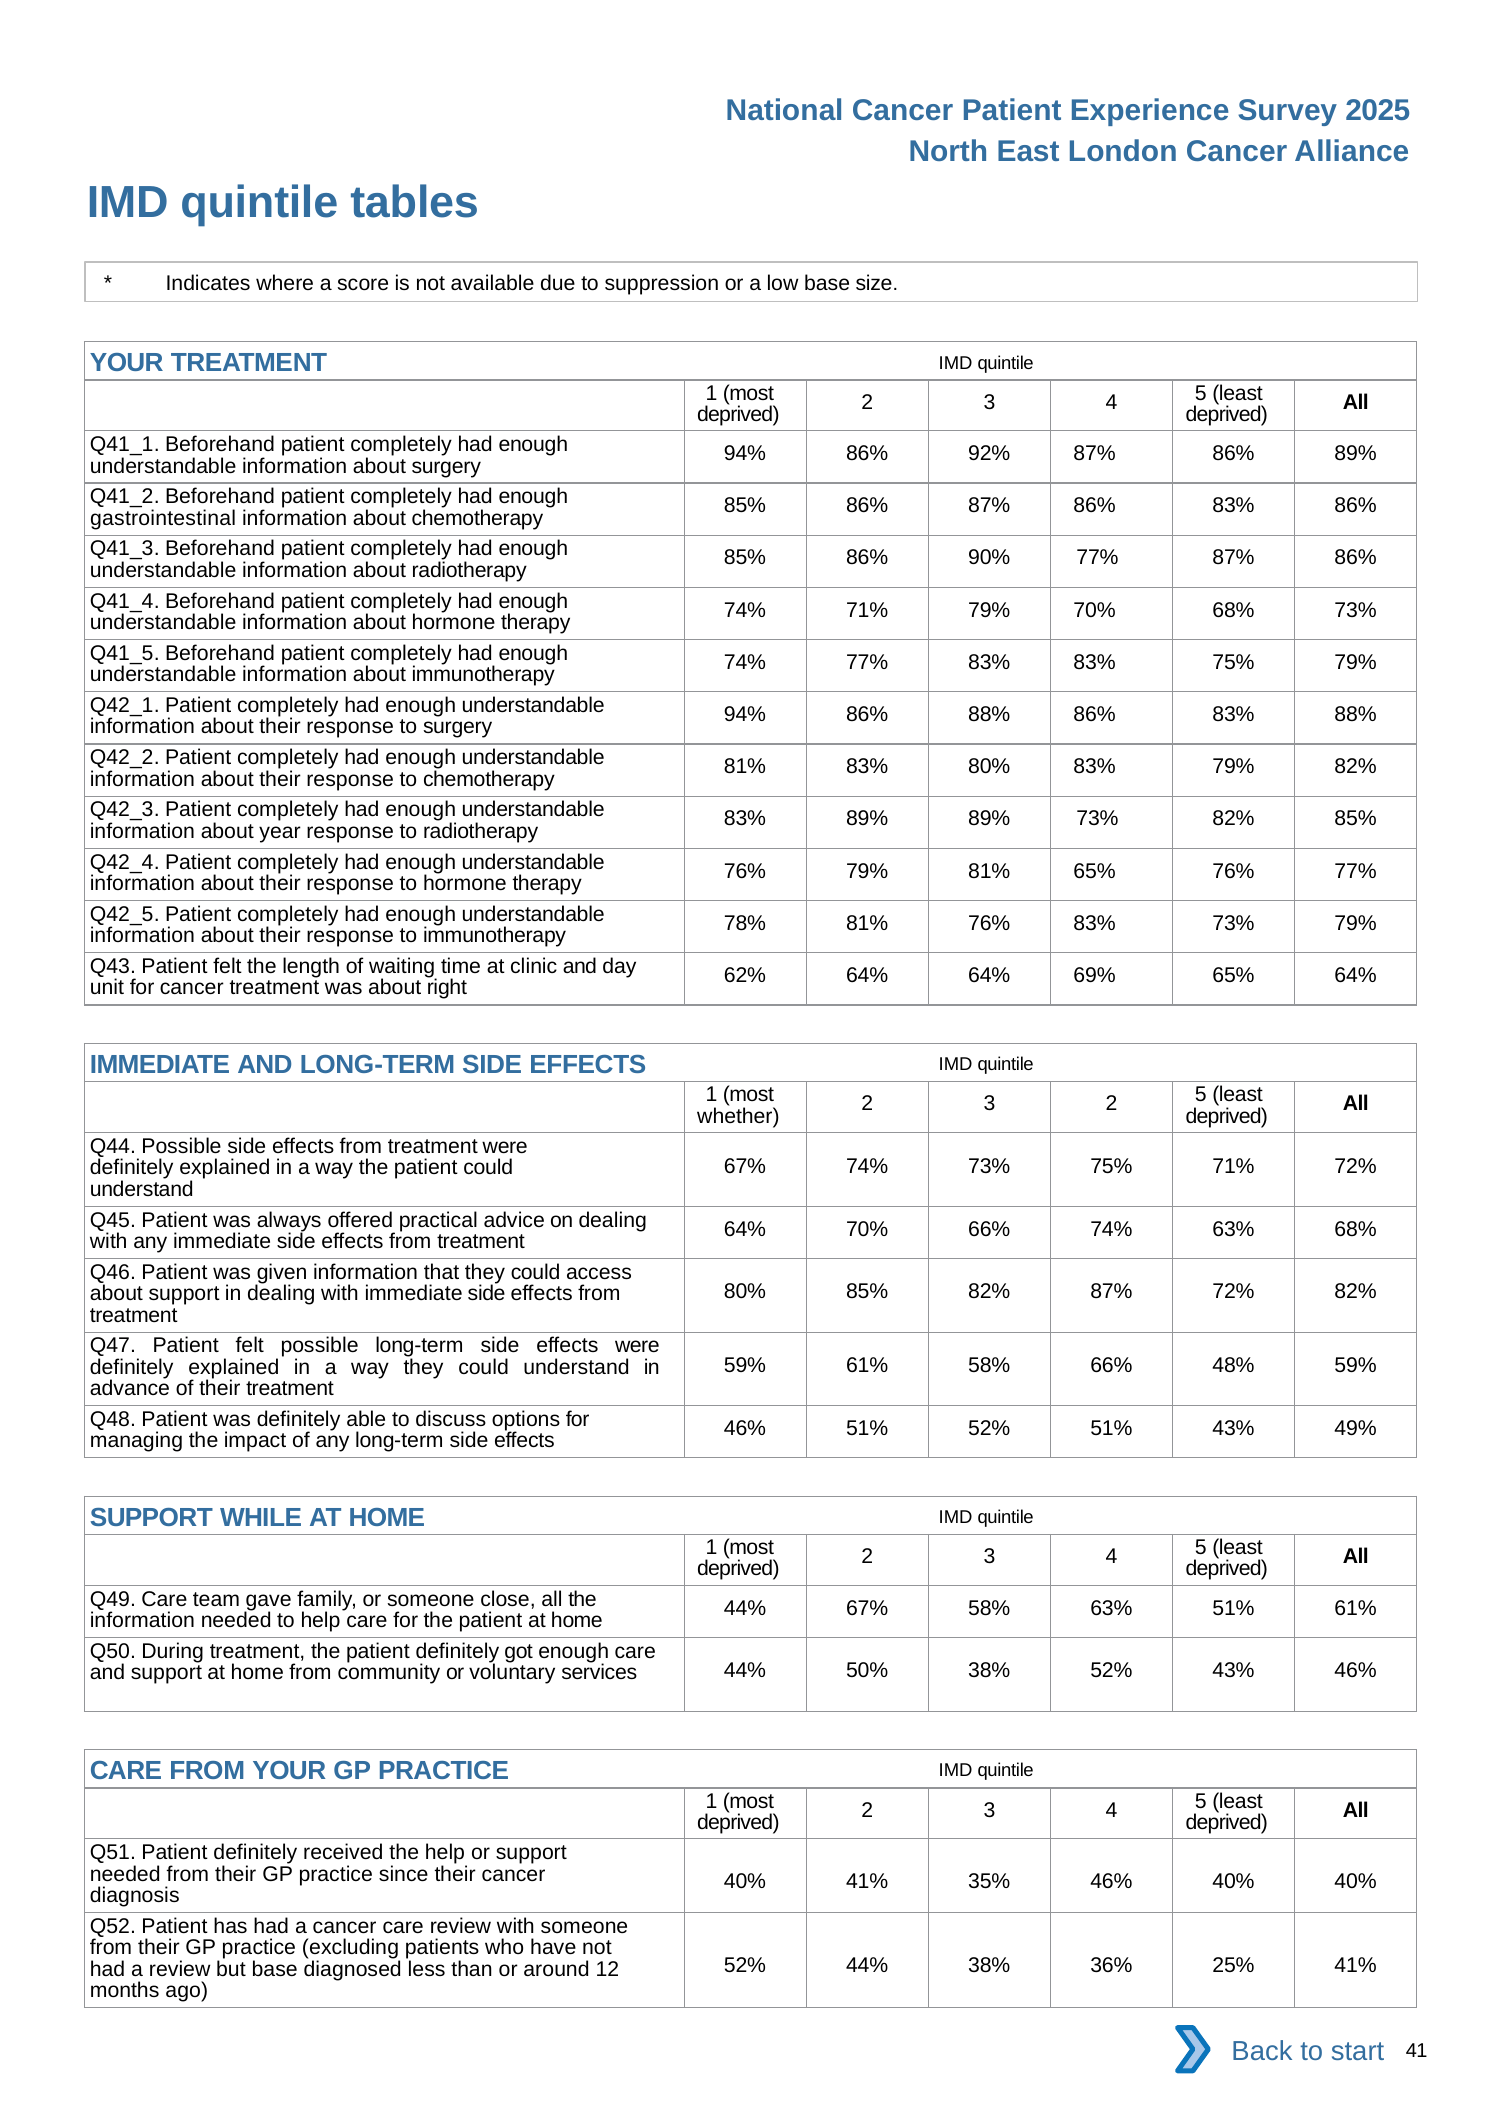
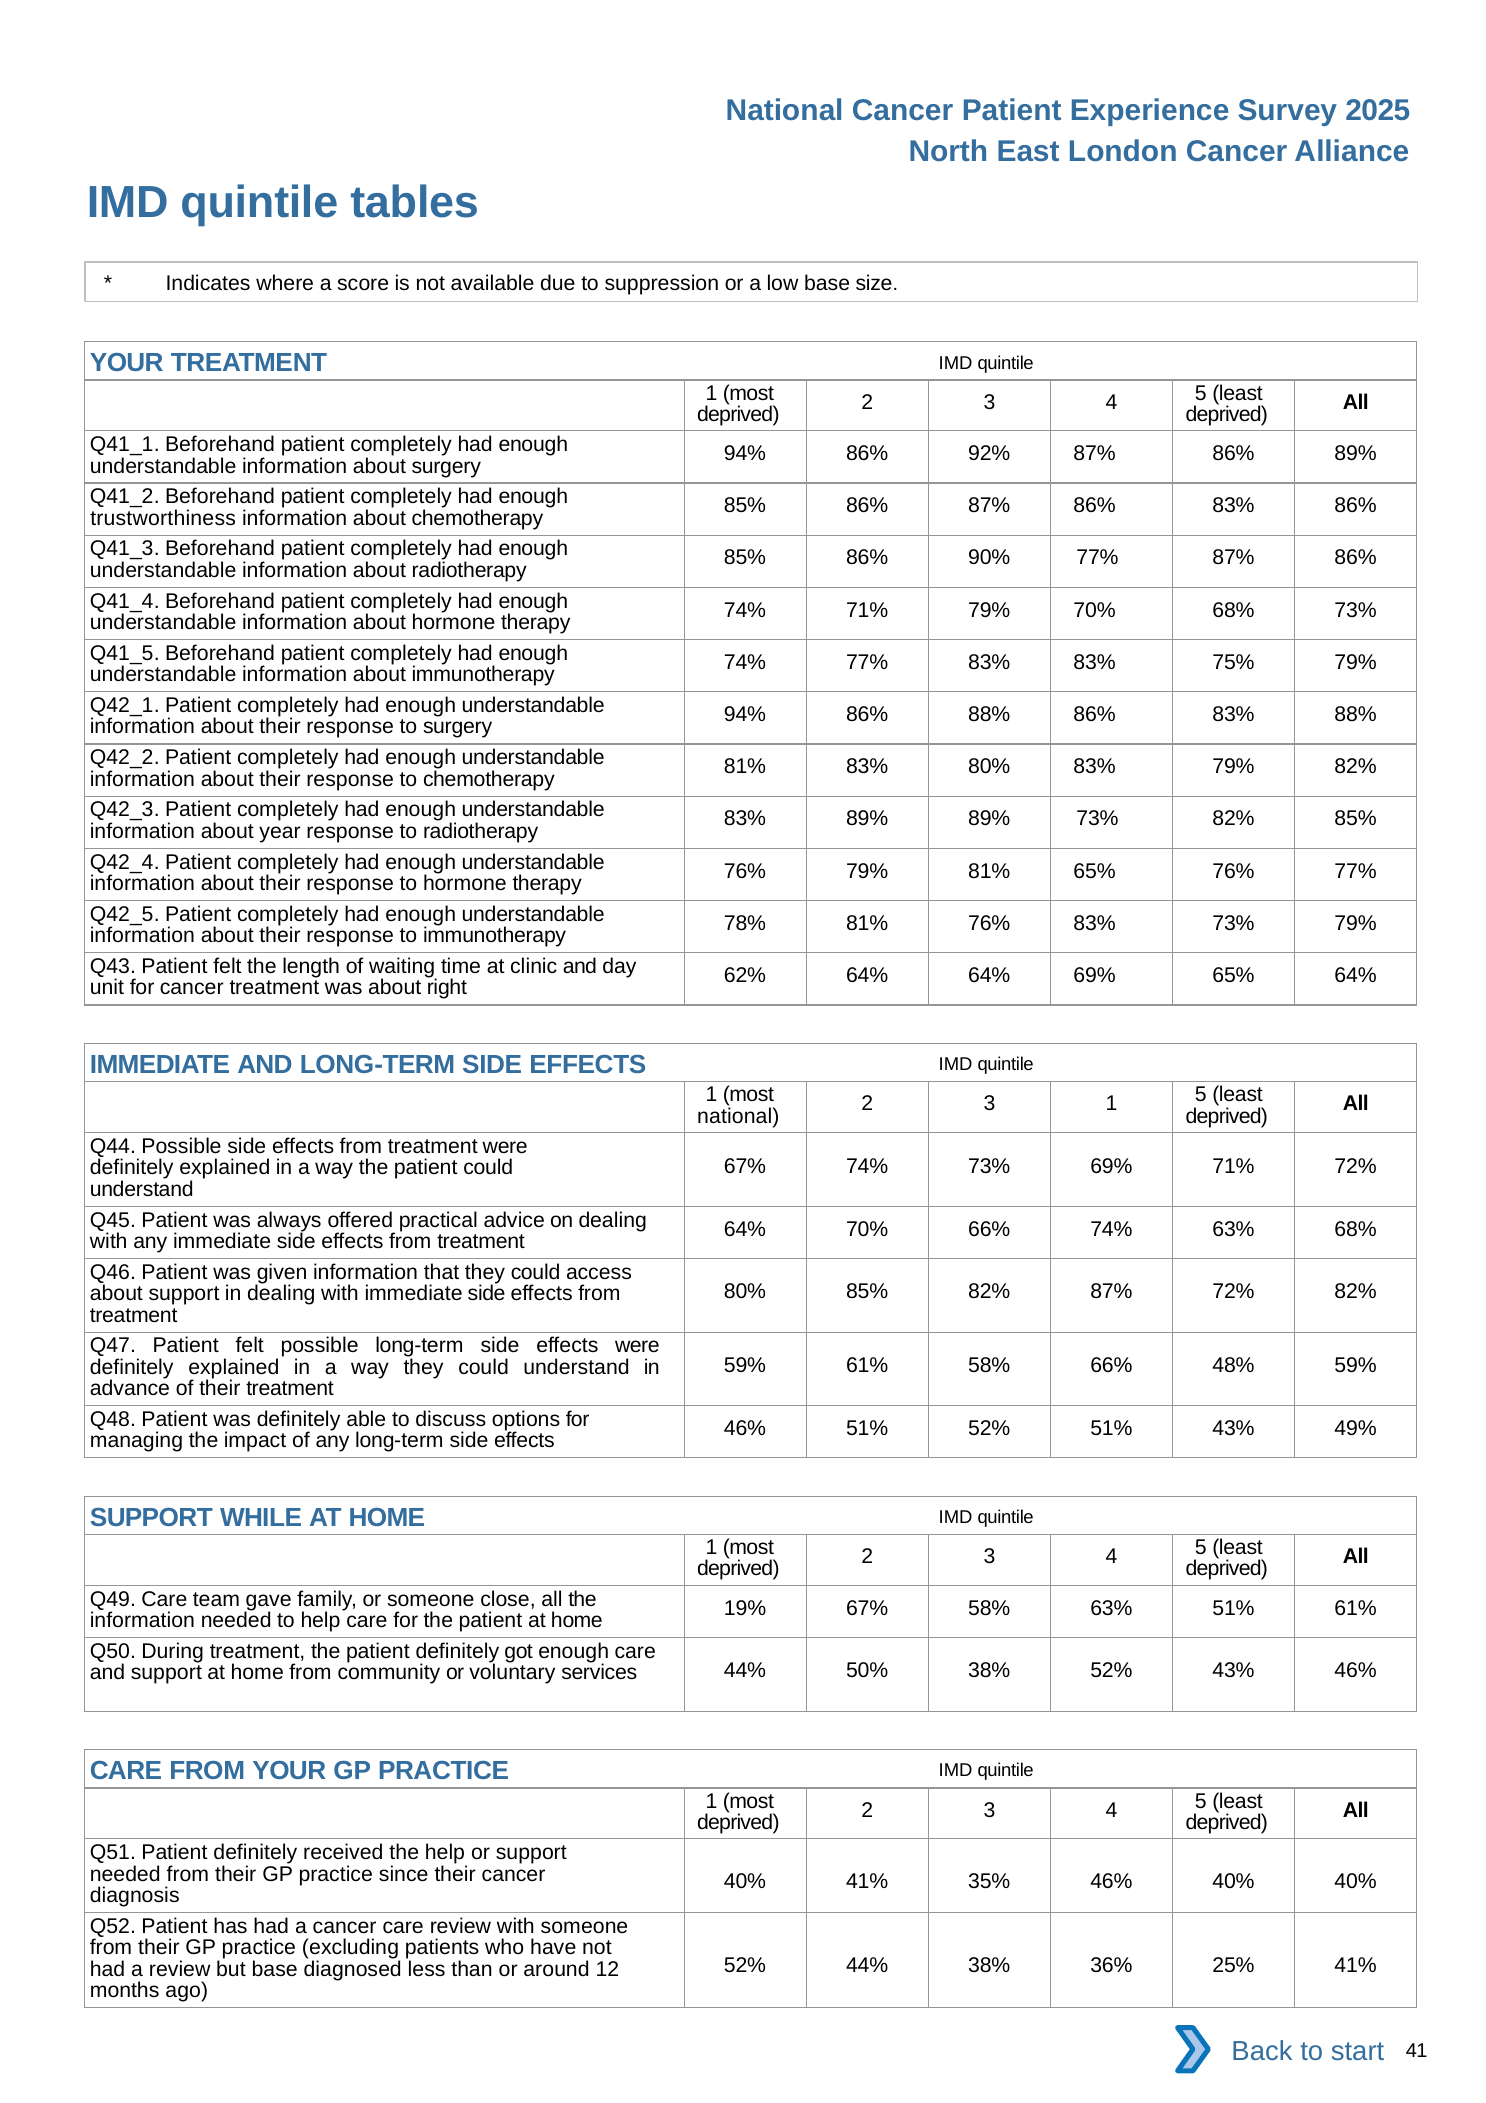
gastrointestinal: gastrointestinal -> trustworthiness (163, 518)
3 2: 2 -> 1 (1112, 1104)
whether: whether -> national (738, 1116)
73% 75%: 75% -> 69% (1111, 1166)
44%: 44% -> 19% (745, 1608)
